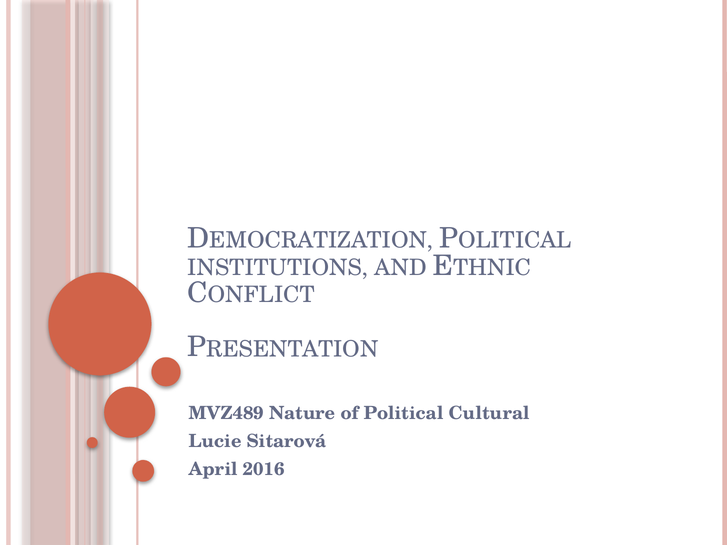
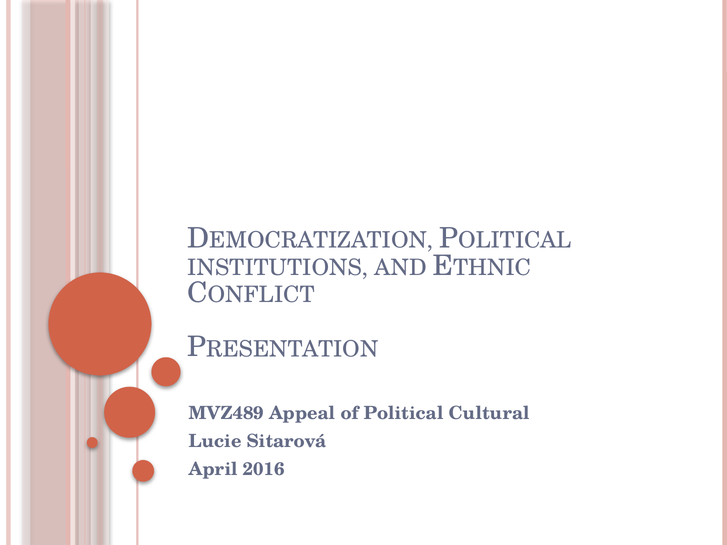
Nature: Nature -> Appeal (302, 414)
